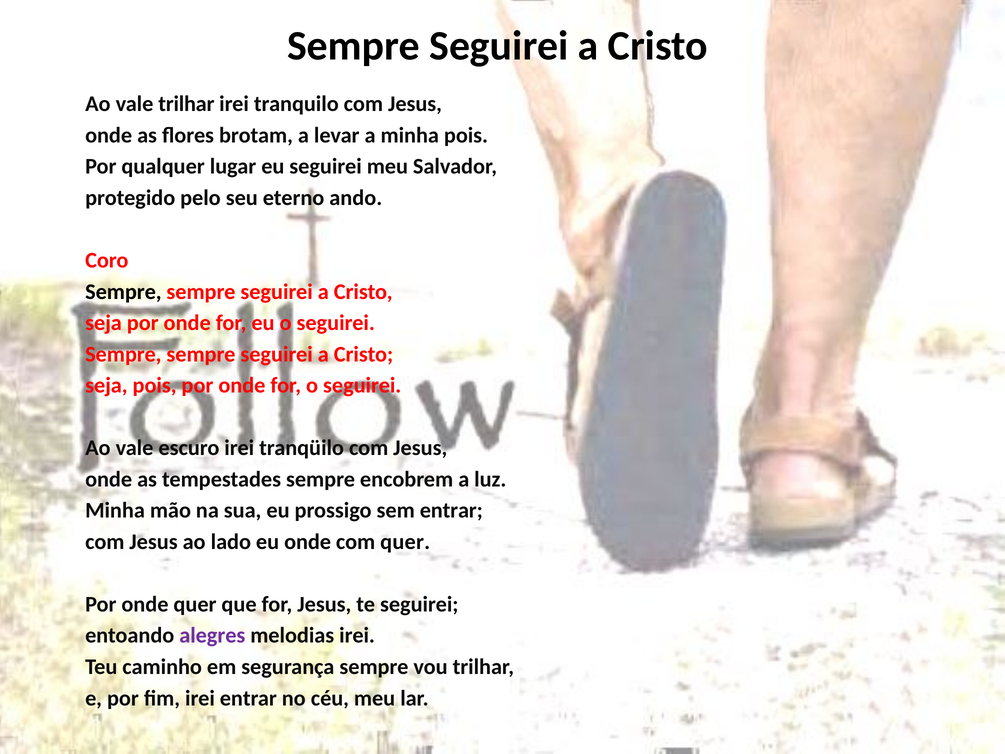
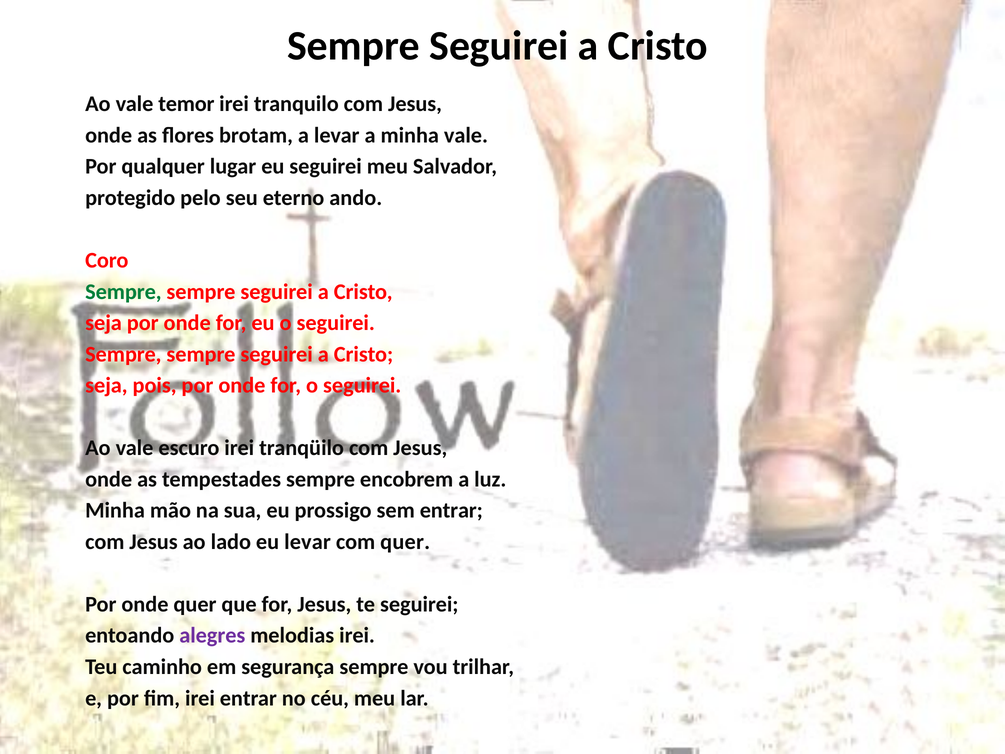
vale trilhar: trilhar -> temor (186, 104)
minha pois: pois -> vale (466, 135)
Sempre colour: black -> green (123, 292)
eu onde: onde -> levar (308, 542)
